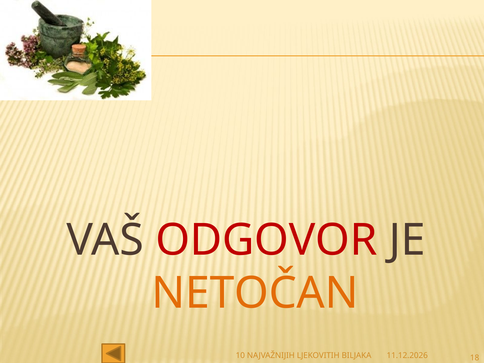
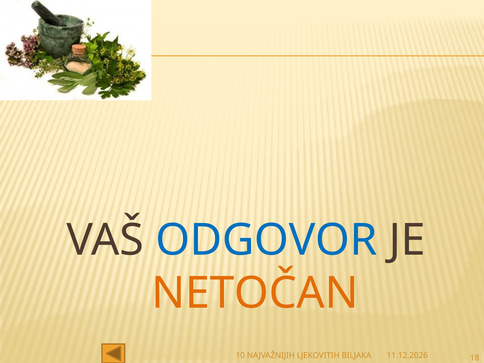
ODGOVOR colour: red -> blue (266, 240)
